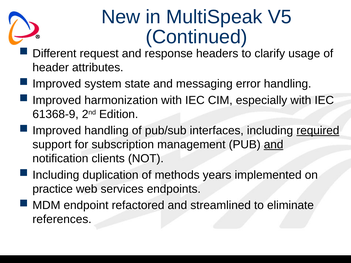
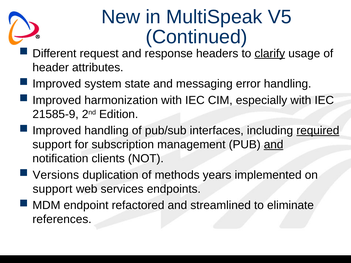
clarify underline: none -> present (270, 53)
61368-9: 61368-9 -> 21585-9 (56, 114)
Including: Including -> Versions (56, 175)
practice: practice -> support (53, 189)
